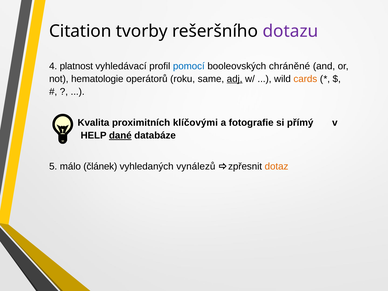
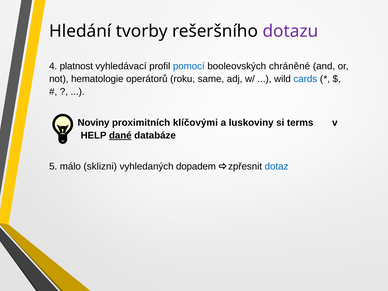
Citation: Citation -> Hledání (80, 31)
adj underline: present -> none (235, 79)
cards colour: orange -> blue (305, 79)
Kvalita: Kvalita -> Noviny (94, 123)
fotografie: fotografie -> luskoviny (251, 123)
přímý: přímý -> terms (300, 123)
článek: článek -> sklizni (100, 166)
vynálezů: vynálezů -> dopadem (196, 166)
dotaz colour: orange -> blue (277, 166)
